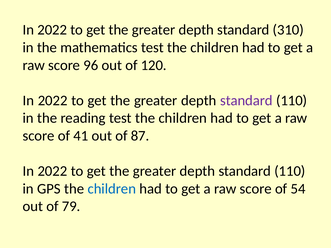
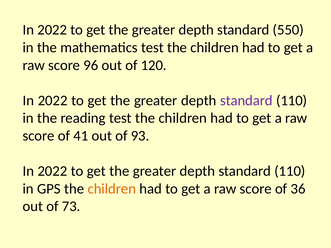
310: 310 -> 550 (288, 30)
87: 87 -> 93 (140, 136)
children colour: blue -> orange (112, 189)
54: 54 -> 36 (298, 189)
79: 79 -> 73 (71, 207)
